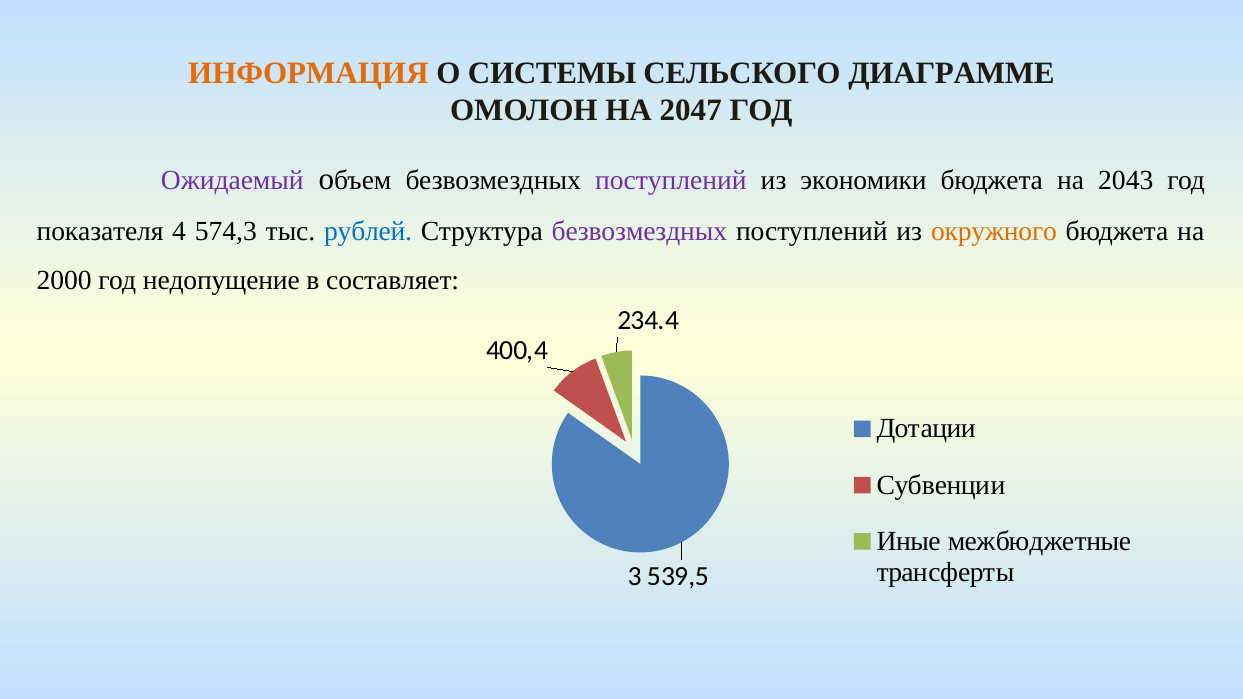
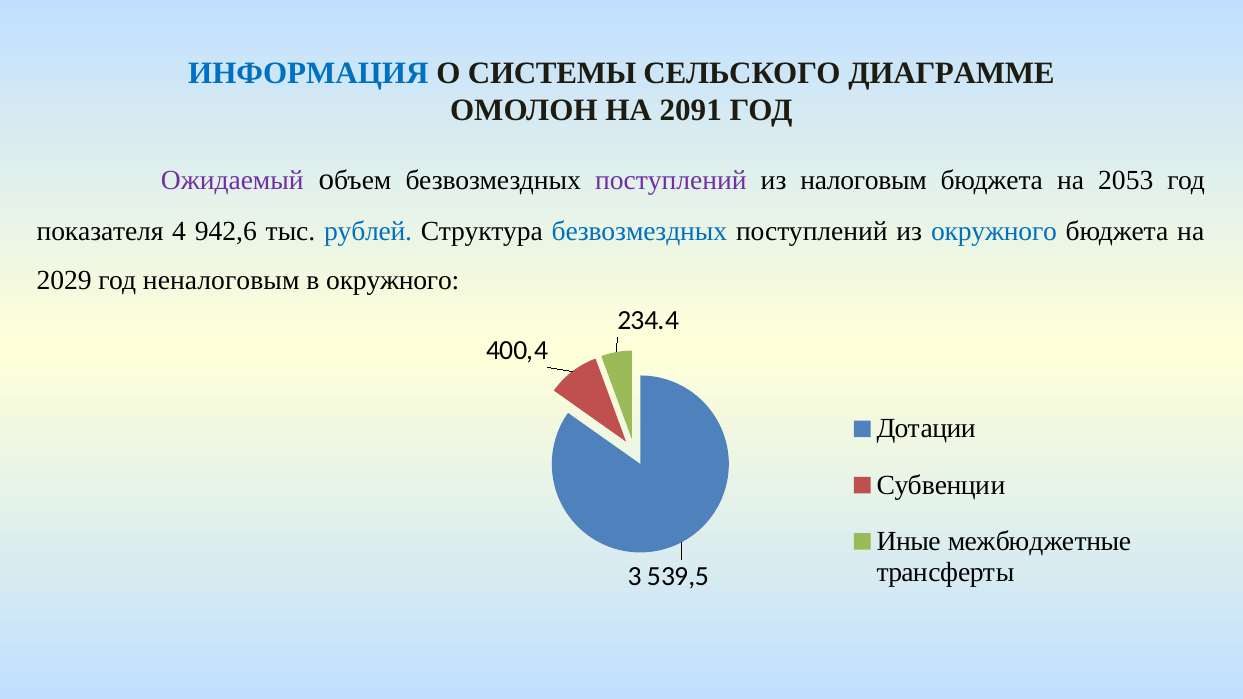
ИНФОРМАЦИЯ colour: orange -> blue (308, 73)
2047: 2047 -> 2091 (691, 110)
экономики: экономики -> налоговым (864, 181)
2043: 2043 -> 2053 (1126, 181)
574,3: 574,3 -> 942,6 (226, 231)
безвозмездных colour: purple -> blue (639, 231)
окружного colour: orange -> blue (994, 231)
2000: 2000 -> 2029 (64, 281)
недопущение: недопущение -> неналоговым (221, 281)
в составляет: составляет -> окружного (393, 281)
